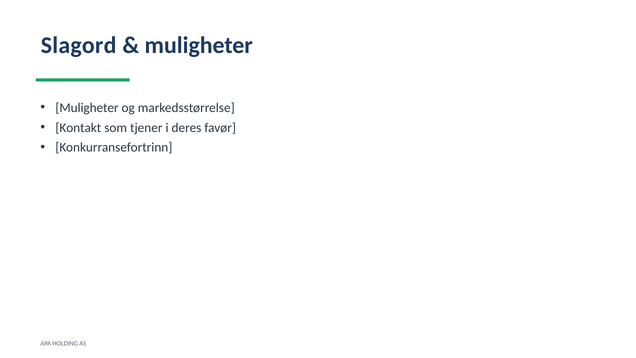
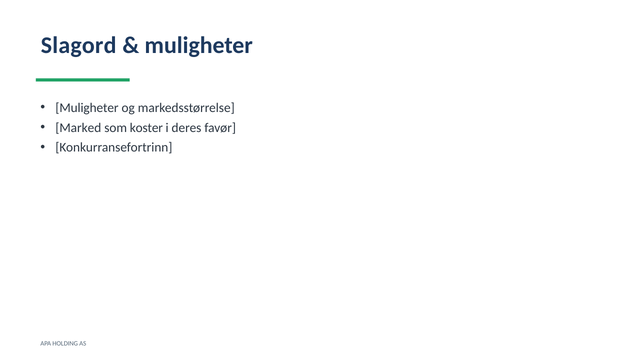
Kontakt: Kontakt -> Marked (78, 128)
tjener: tjener -> koster (146, 128)
